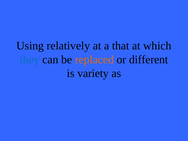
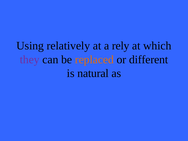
that: that -> rely (121, 46)
they colour: blue -> purple (30, 60)
variety: variety -> natural (93, 73)
